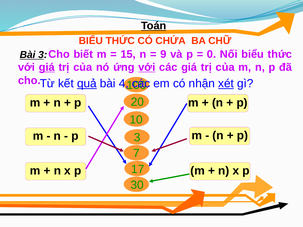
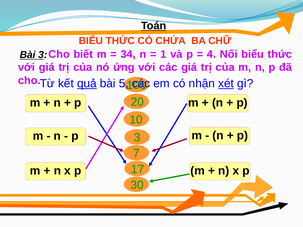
15: 15 -> 34 (128, 54)
9: 9 -> 1 (163, 54)
0: 0 -> 4 (212, 54)
giá underline: present -> none (47, 67)
với underline: present -> none (147, 67)
4: 4 -> 5 (124, 84)
